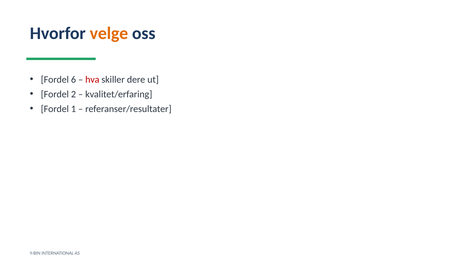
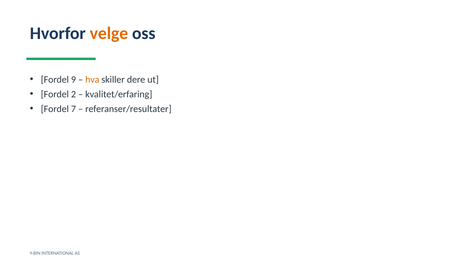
6: 6 -> 9 (74, 79)
hva colour: red -> orange (92, 79)
1: 1 -> 7 (74, 109)
